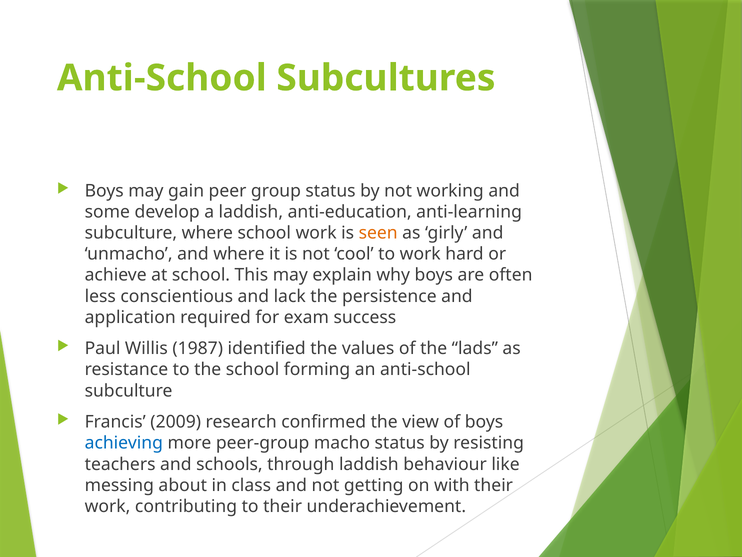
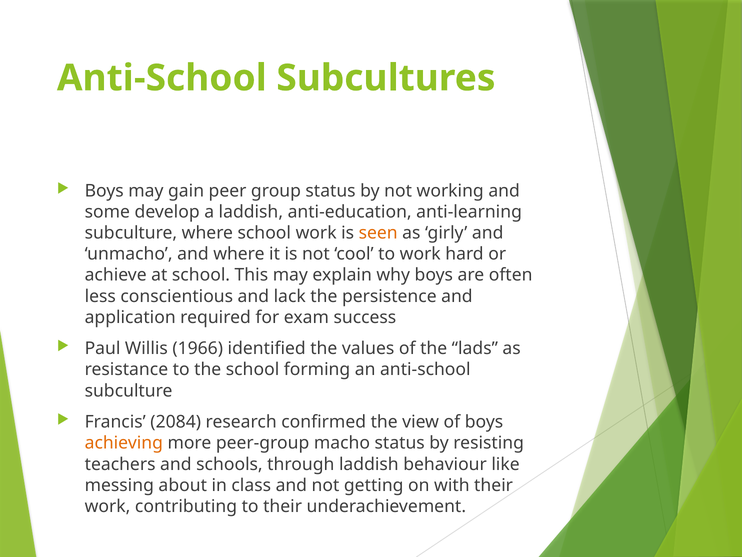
1987: 1987 -> 1966 (198, 348)
2009: 2009 -> 2084 (176, 422)
achieving colour: blue -> orange (124, 443)
